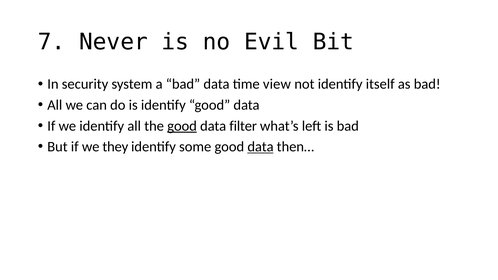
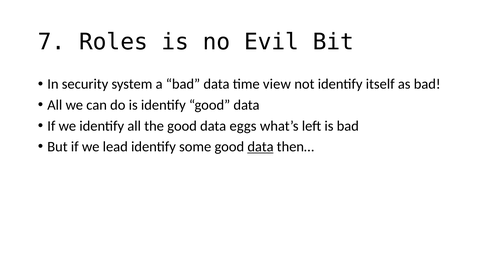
Never: Never -> Roles (113, 42)
good underline: present -> none (182, 126)
filter: filter -> eggs (243, 126)
they: they -> lead (115, 147)
